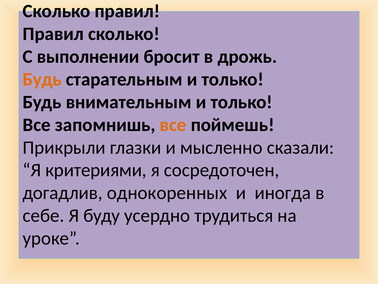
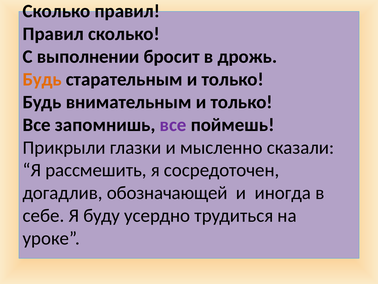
все colour: orange -> purple (173, 125)
критериями: критериями -> рассмешить (96, 170)
однокоренных: однокоренных -> обозначающей (167, 193)
